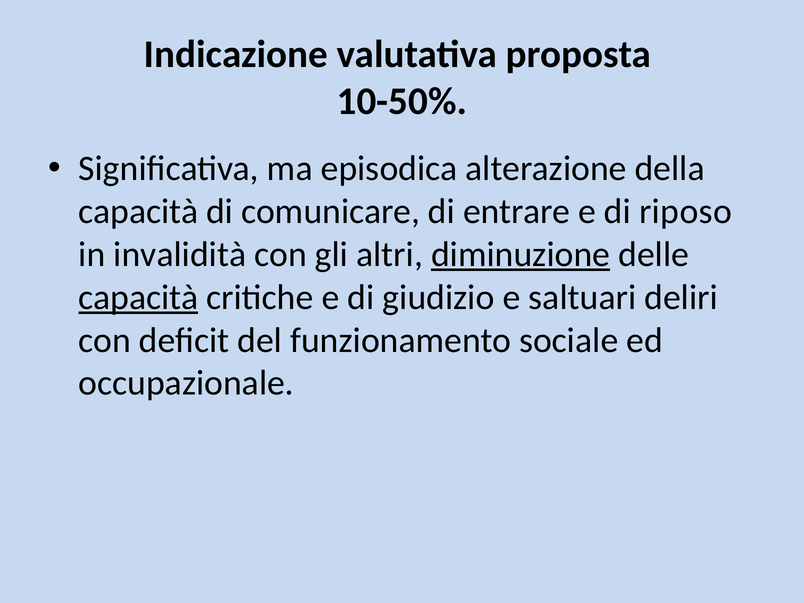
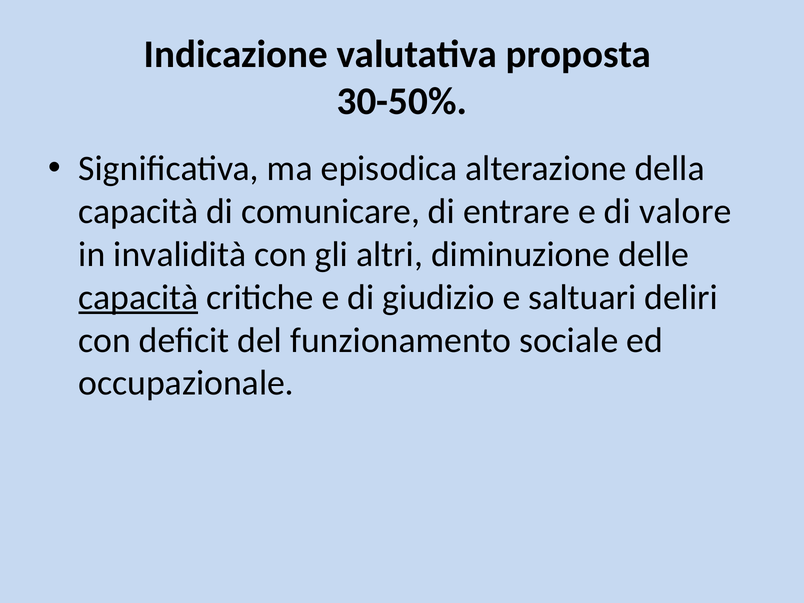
10-50%: 10-50% -> 30-50% (402, 101)
riposo: riposo -> valore (685, 212)
diminuzione underline: present -> none (521, 254)
